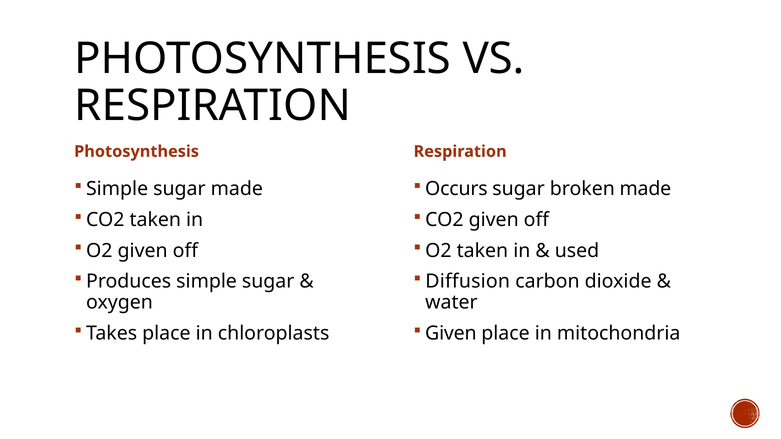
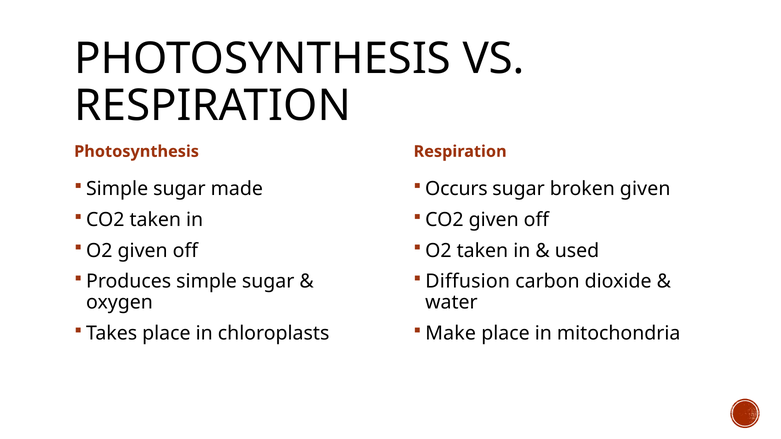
broken made: made -> given (645, 189)
Given: Given -> Make (451, 333)
